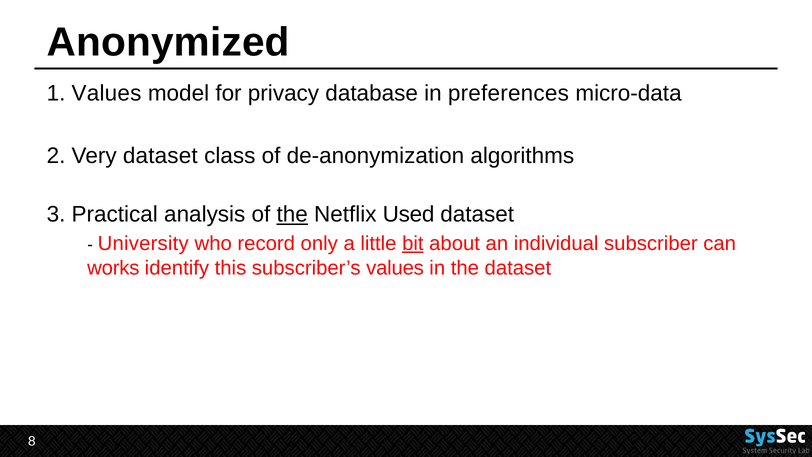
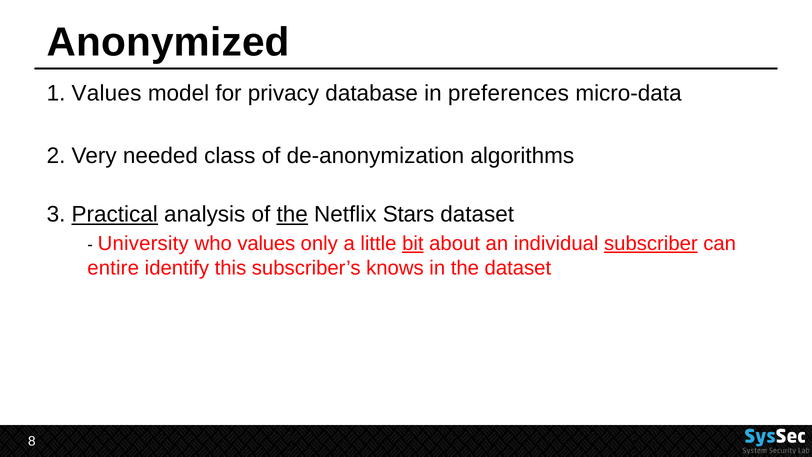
Very dataset: dataset -> needed (160, 156)
Practical underline: none -> present (115, 214)
Used: Used -> Stars (409, 214)
who record: record -> values (266, 243)
subscriber underline: none -> present (651, 243)
works: works -> entire (113, 268)
subscriber’s values: values -> knows (395, 268)
